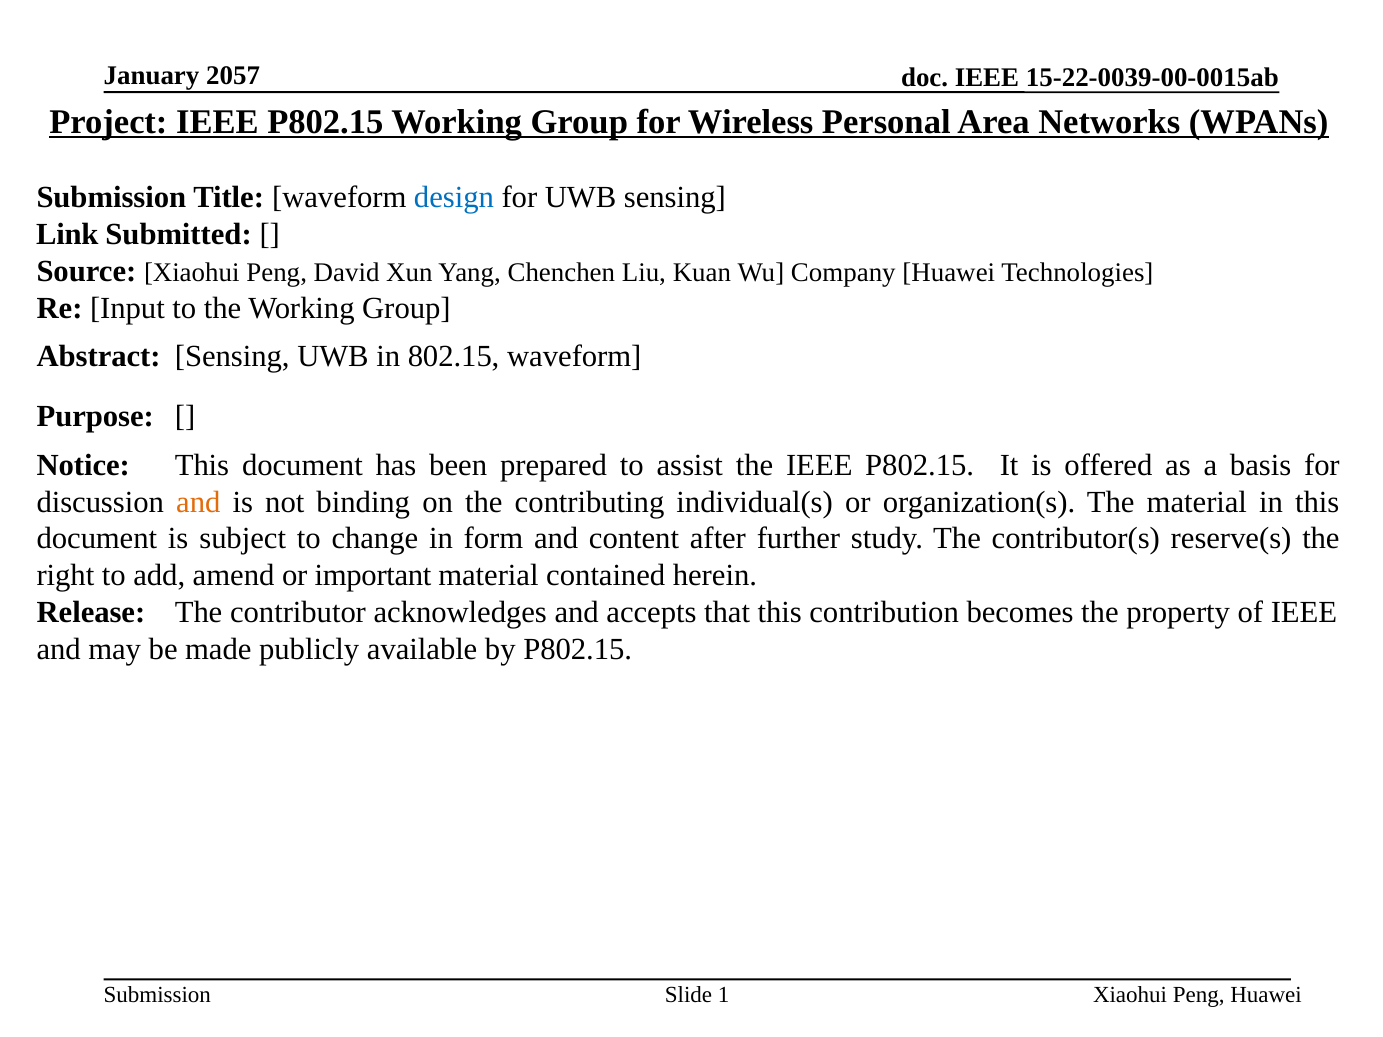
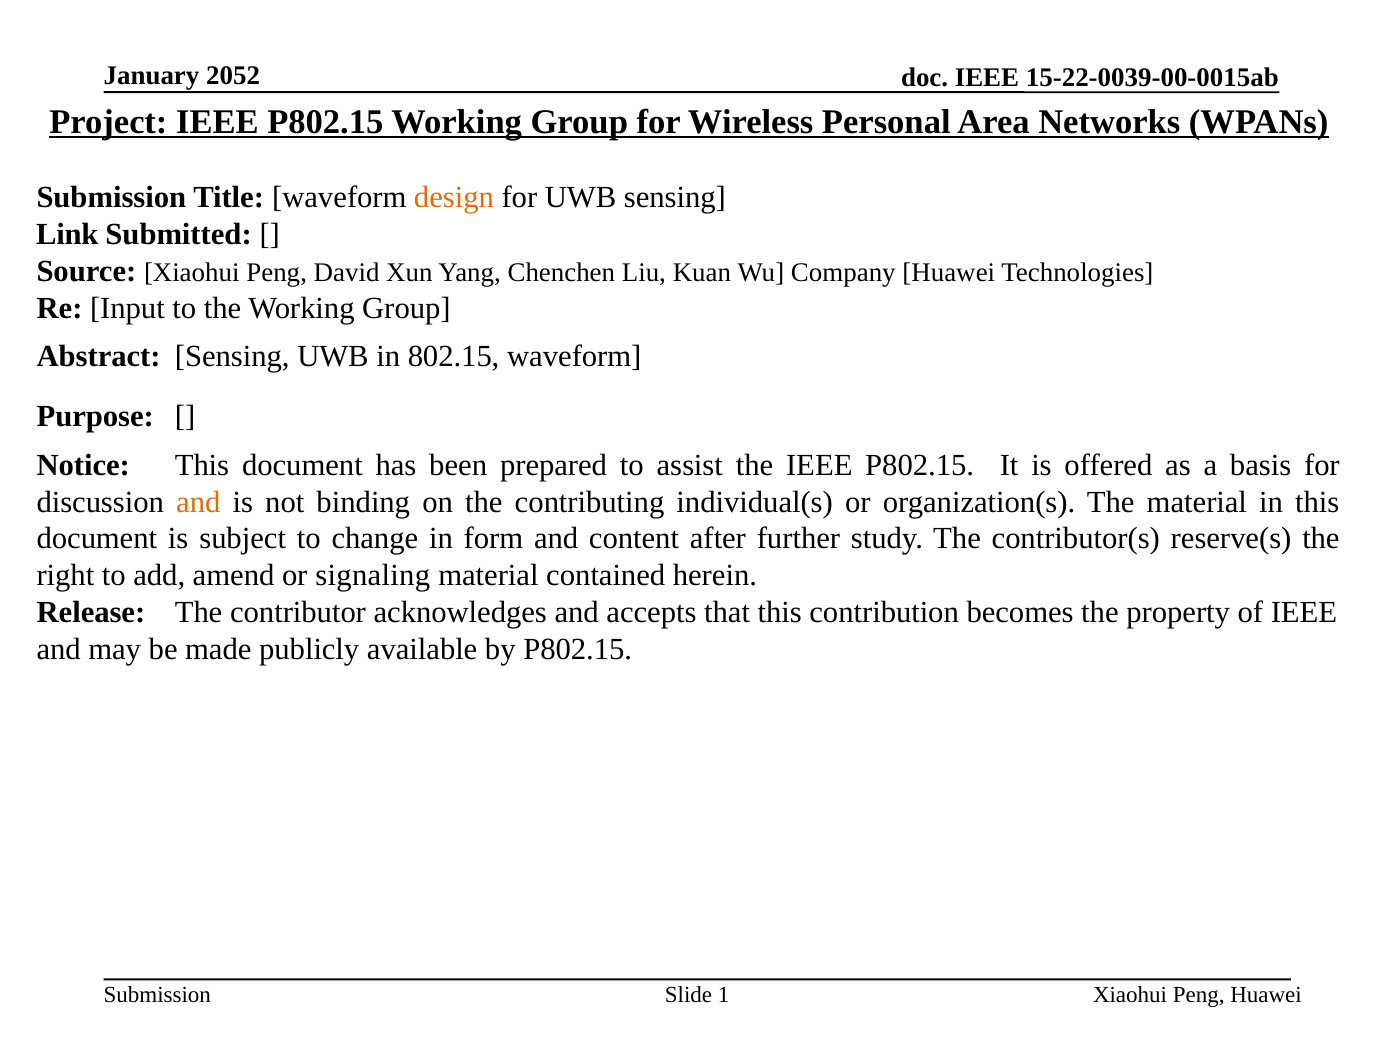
2057: 2057 -> 2052 (233, 75)
design colour: blue -> orange (454, 198)
important: important -> signaling (373, 576)
